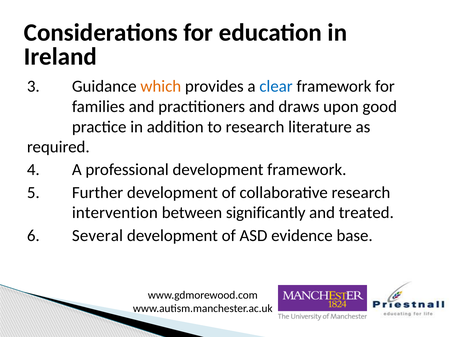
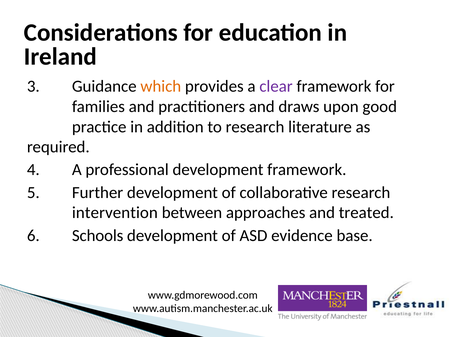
clear colour: blue -> purple (276, 86)
significantly: significantly -> approaches (266, 213)
Several: Several -> Schools (98, 236)
